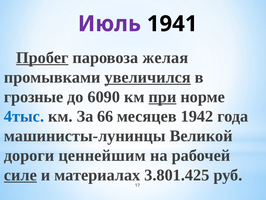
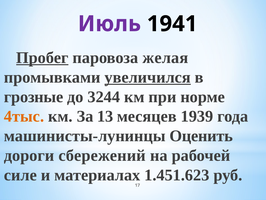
6090: 6090 -> 3244 (104, 97)
при underline: present -> none (162, 97)
4тыс colour: blue -> orange (24, 116)
66: 66 -> 13 (105, 116)
1942: 1942 -> 1939 (197, 116)
Великой: Великой -> Оценить (201, 136)
ценнейшим: ценнейшим -> сбережений (102, 155)
силе underline: present -> none (20, 175)
3.801.425: 3.801.425 -> 1.451.623 (177, 175)
